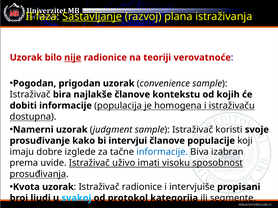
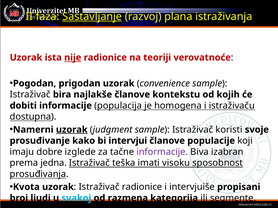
bilo: bilo -> ista (53, 58)
uzorak underline: none -> present (72, 130)
informacije colour: blue -> purple (162, 152)
uvide: uvide -> jedna (54, 163)
uživo: uživo -> teška (124, 163)
protokol: protokol -> razmena (128, 198)
